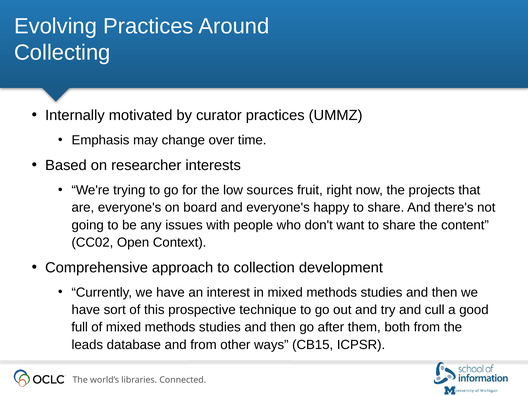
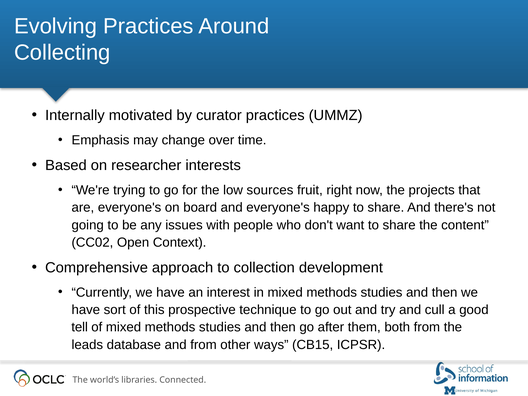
full: full -> tell (80, 327)
